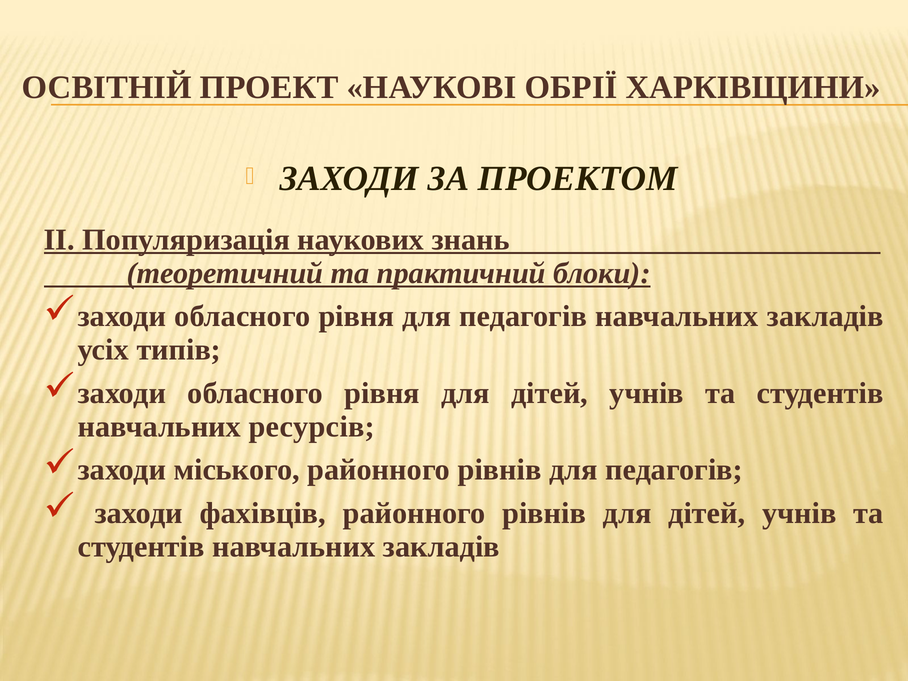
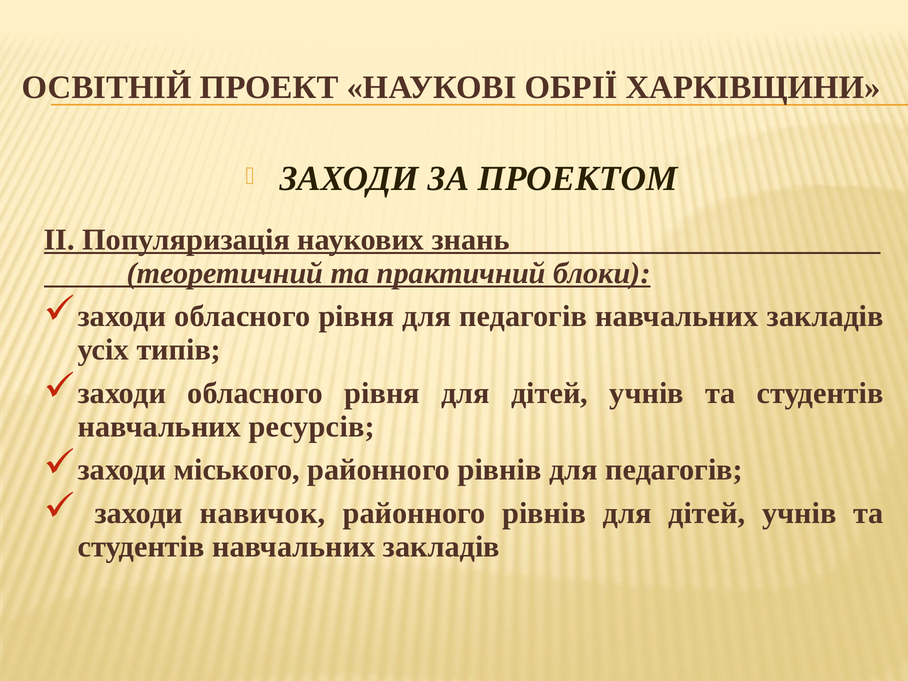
фахівців: фахівців -> навичок (263, 513)
